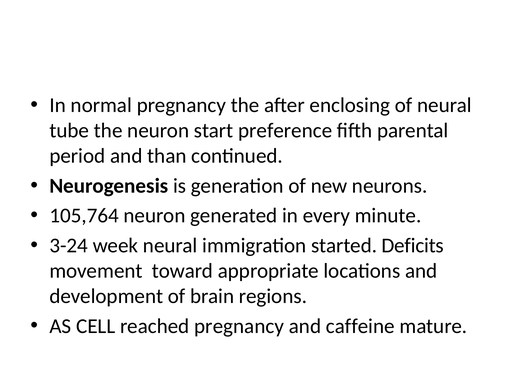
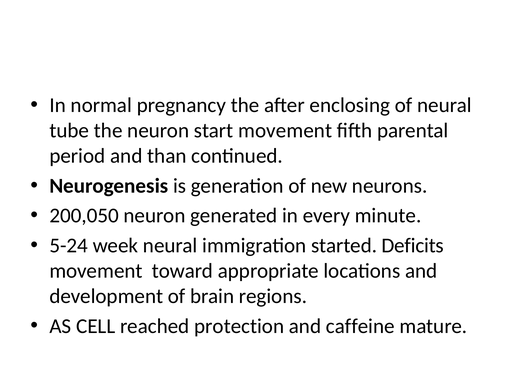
start preference: preference -> movement (285, 131)
105,764: 105,764 -> 200,050 (84, 216)
3-24: 3-24 -> 5-24 (69, 246)
reached pregnancy: pregnancy -> protection (239, 326)
